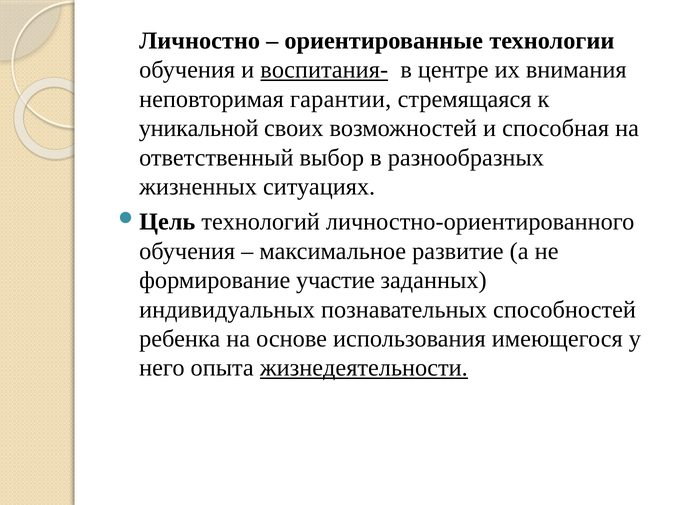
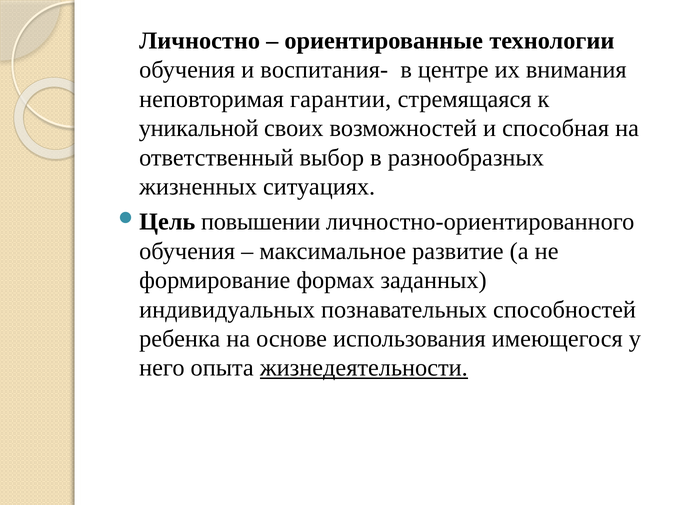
воспитания- underline: present -> none (324, 70)
технологий: технологий -> повышении (261, 222)
участие: участие -> формах (335, 280)
